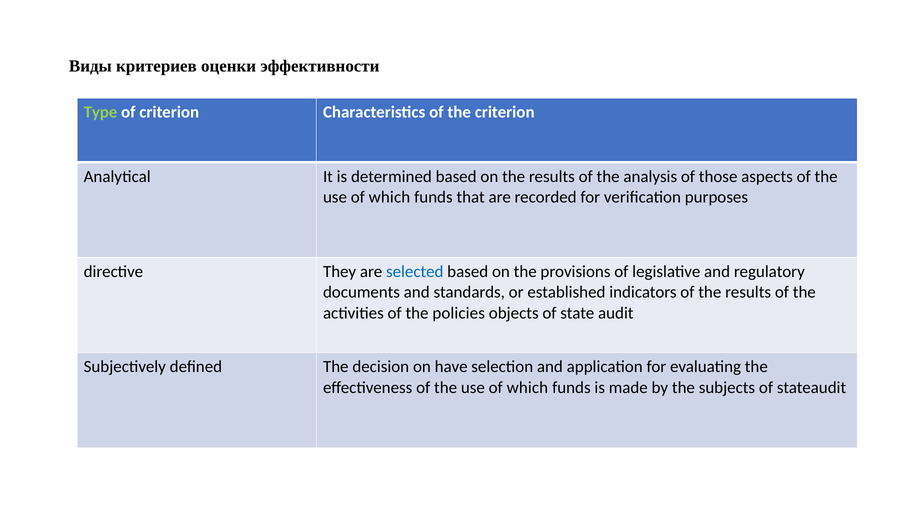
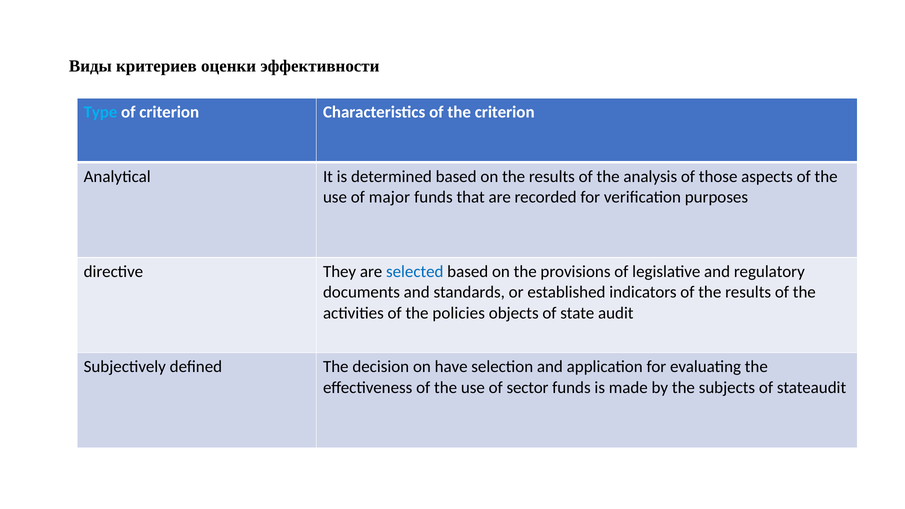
Type colour: light green -> light blue (101, 112)
which: which -> major (389, 197)
which: which -> sector (528, 387)
